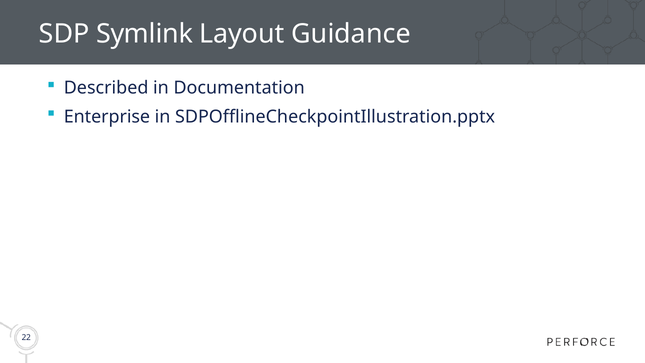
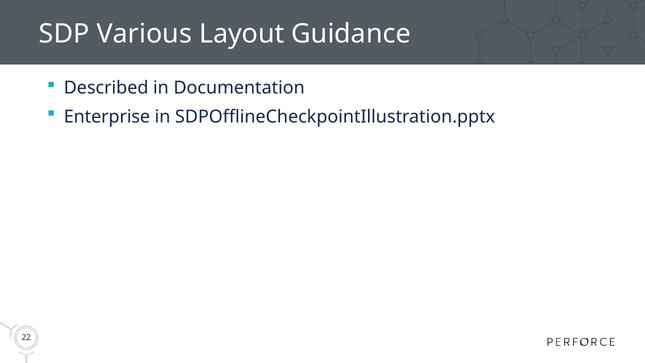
Symlink: Symlink -> Various (144, 34)
